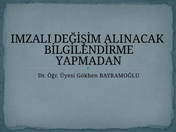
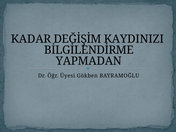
IMZALI: IMZALI -> KADAR (31, 39)
ALINACAK: ALINACAK -> KAYDINIZI (134, 39)
